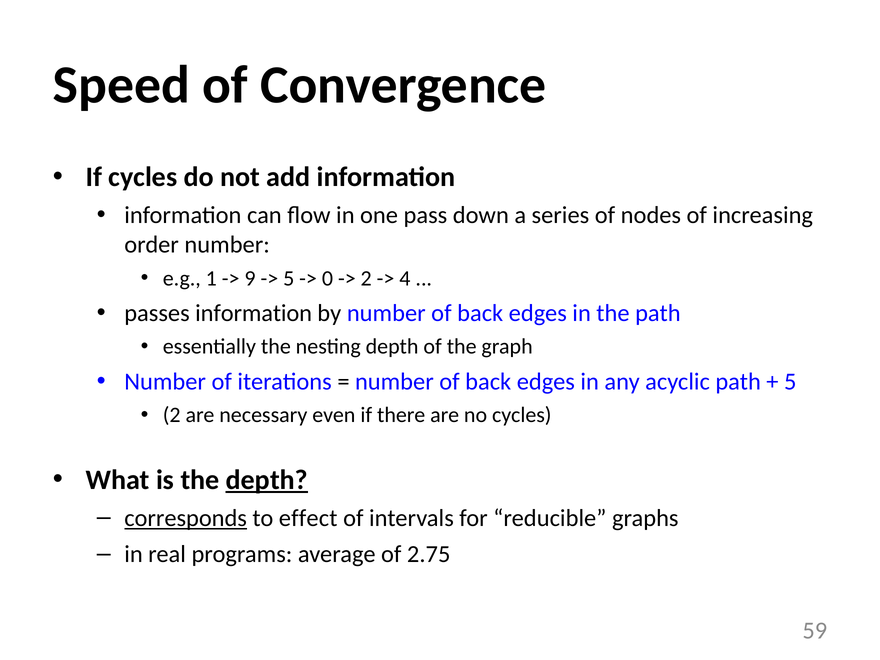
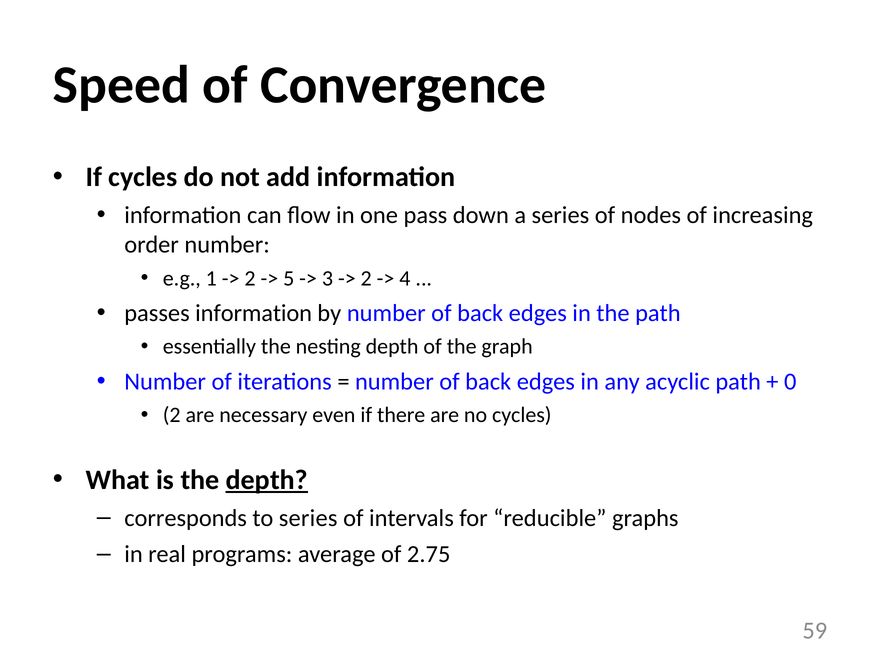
9: 9 -> 2 (250, 278)
0: 0 -> 3 (327, 278)
5: 5 -> 0 (790, 382)
corresponds underline: present -> none (186, 518)
to effect: effect -> series (308, 518)
